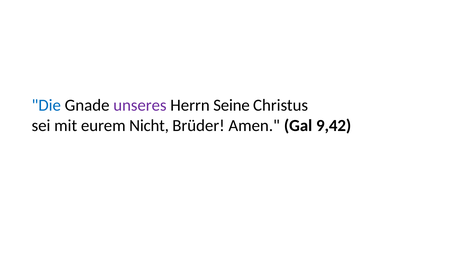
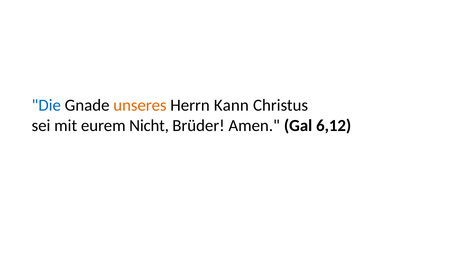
unseres colour: purple -> orange (140, 105)
Seine: Seine -> Kann (231, 105)
9,42: 9,42 -> 6,12 (334, 125)
